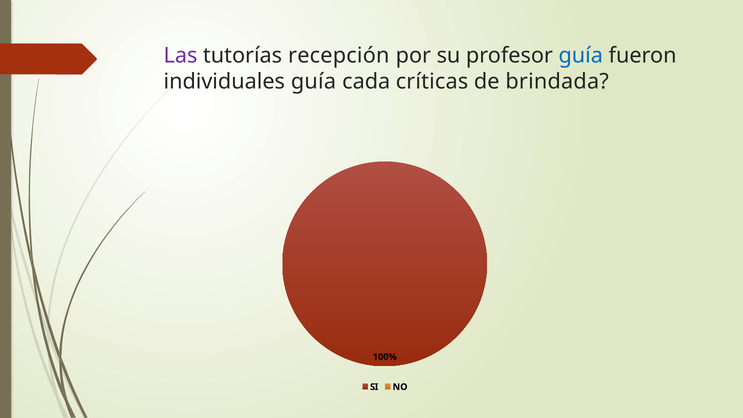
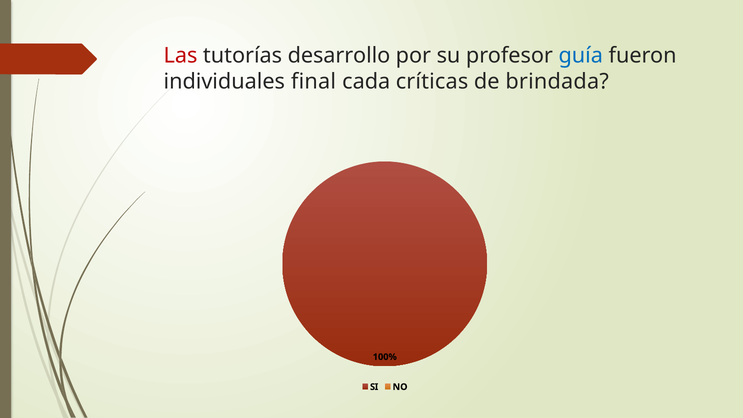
Las colour: purple -> red (181, 55)
recepción: recepción -> desarrollo (339, 55)
individuales guía: guía -> final (313, 81)
